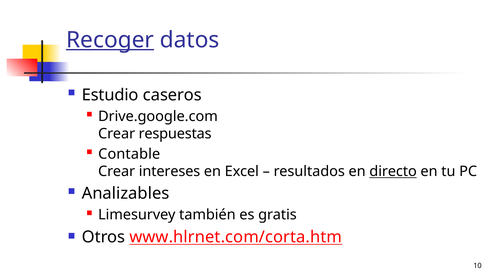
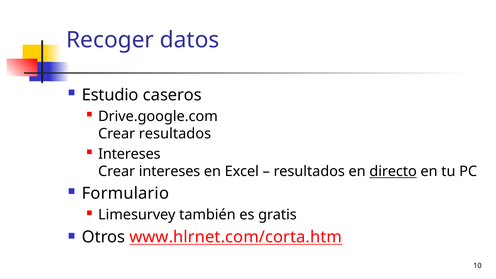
Recoger underline: present -> none (110, 40)
Crear respuestas: respuestas -> resultados (175, 134)
Contable: Contable -> Intereses (129, 154)
Analizables: Analizables -> Formulario (125, 193)
